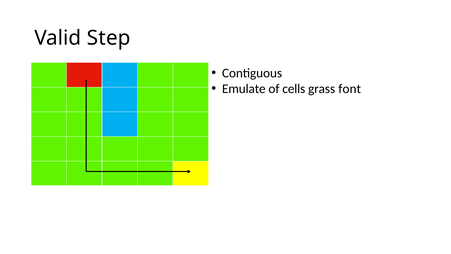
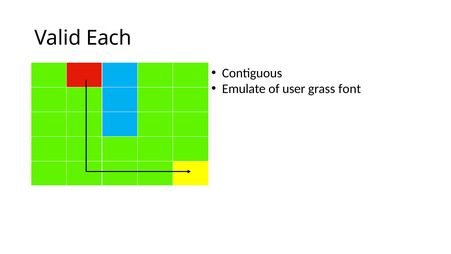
Step: Step -> Each (109, 38)
cells: cells -> user (294, 89)
